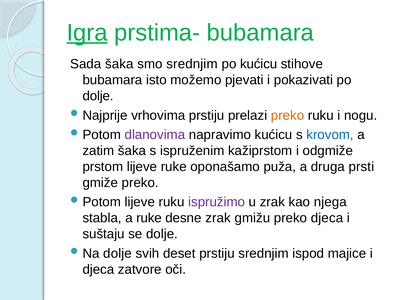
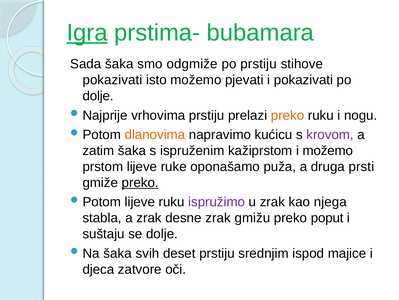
smo srednjim: srednjim -> odgmiže (192, 64)
po kućicu: kućicu -> prstiju (259, 64)
bubamara: bubamara -> pokazivati (112, 80)
dlanovima colour: purple -> orange (155, 134)
krovom colour: blue -> purple (330, 134)
i odgmiže: odgmiže -> možemo (328, 150)
preko underline: none -> present (140, 182)
a ruke: ruke -> zrak (149, 217)
preko djeca: djeca -> poput (327, 217)
dolje: dolje -> šaka (118, 253)
